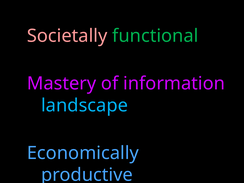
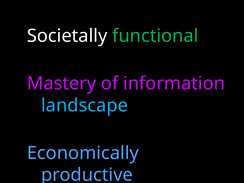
Societally colour: pink -> white (67, 36)
